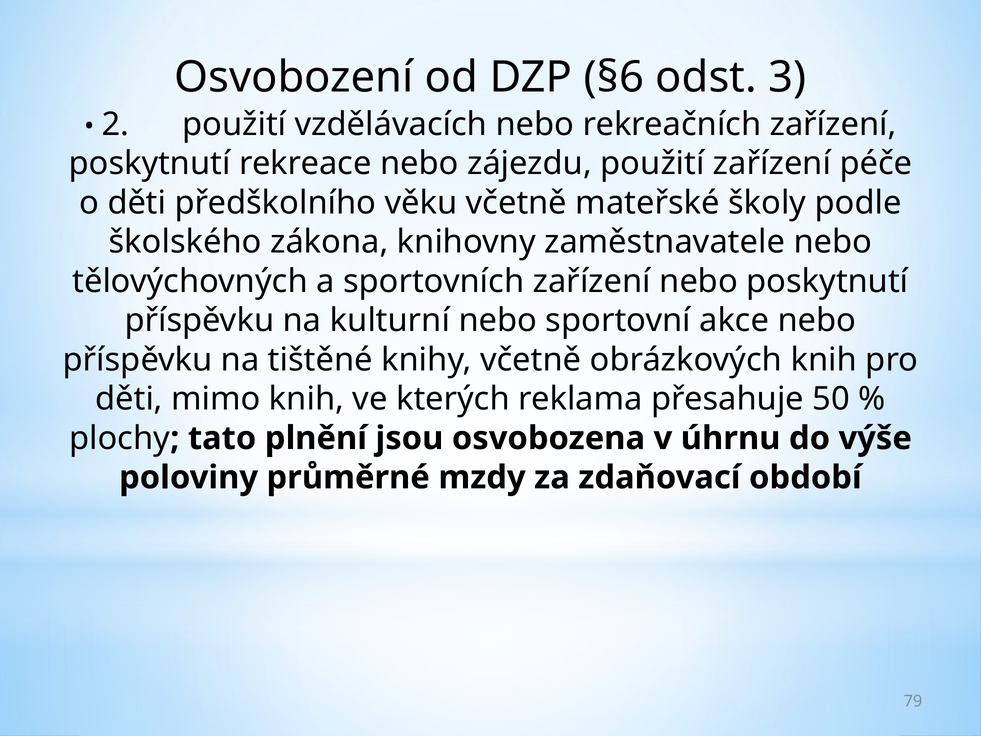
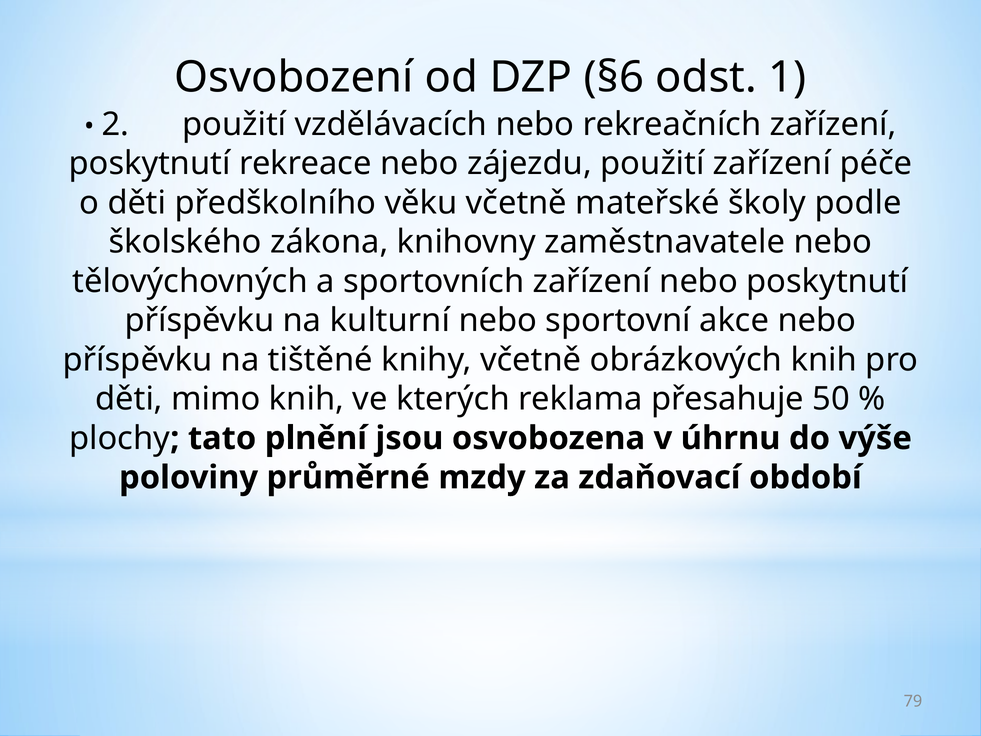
3: 3 -> 1 (787, 78)
